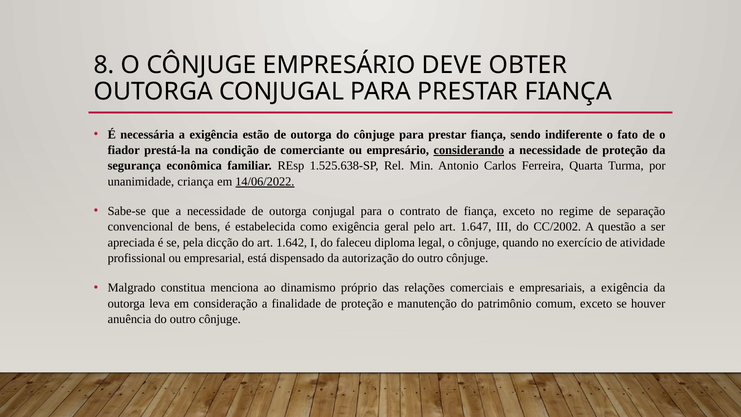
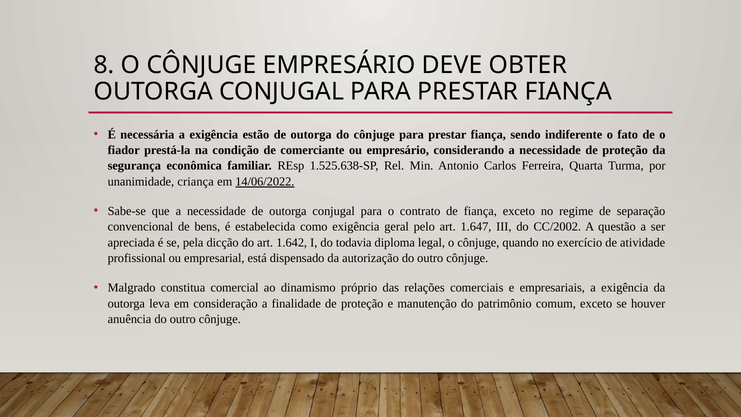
considerando underline: present -> none (469, 150)
faleceu: faleceu -> todavia (354, 242)
menciona: menciona -> comercial (235, 288)
